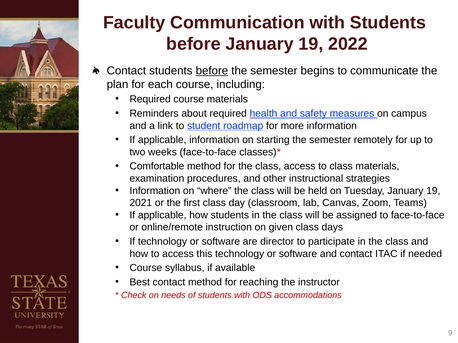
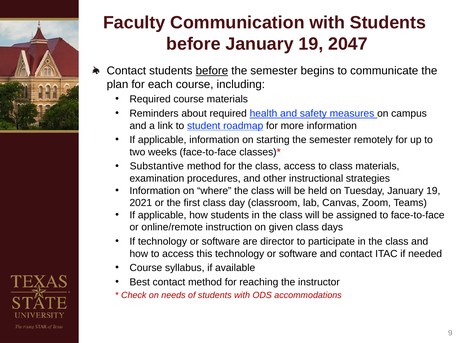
2022: 2022 -> 2047 (348, 44)
Comfortable: Comfortable -> Substantive (157, 167)
